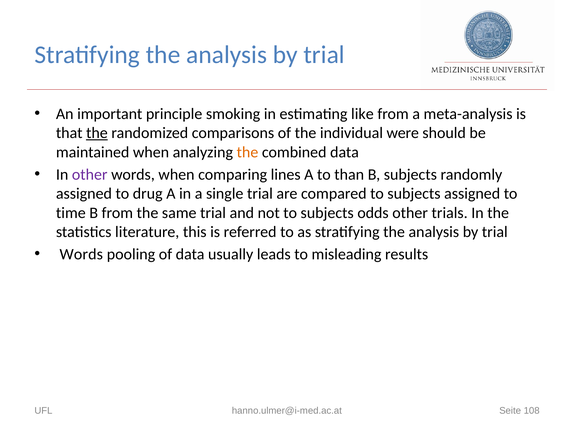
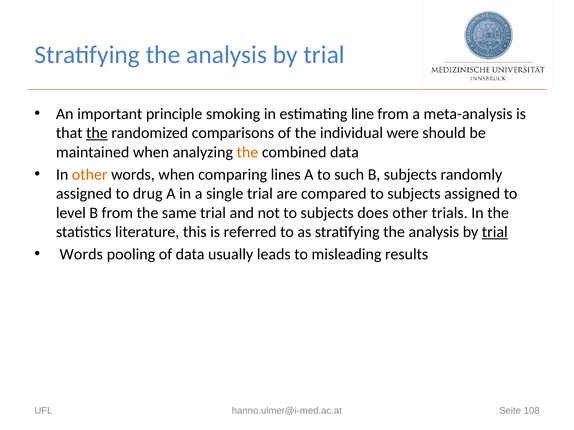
like: like -> line (363, 114)
other colour: purple -> orange (90, 175)
than: than -> such (349, 175)
time: time -> level (71, 213)
odds: odds -> does (373, 213)
trial underline: none -> present (495, 232)
